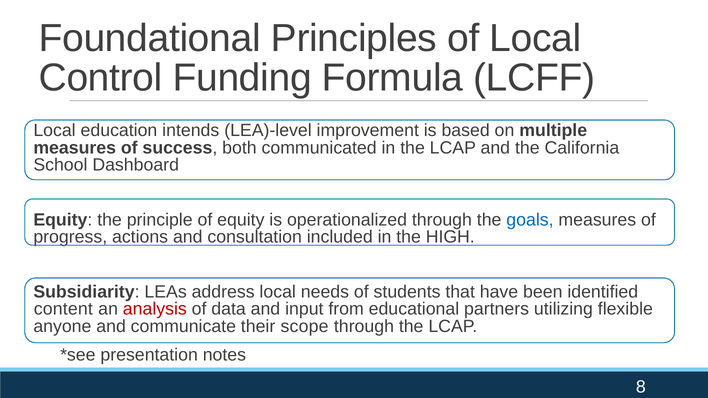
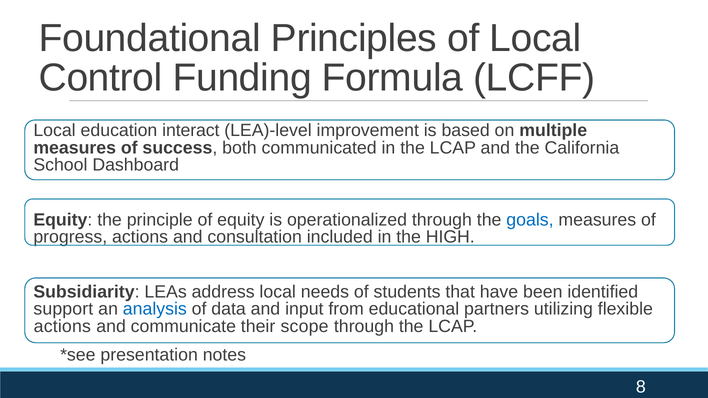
intends: intends -> interact (191, 131)
content: content -> support (63, 309)
analysis colour: red -> blue (155, 309)
anyone: anyone -> actions (62, 326)
